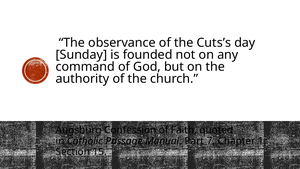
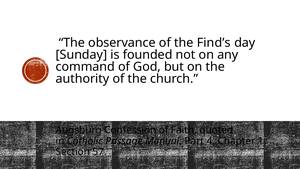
Cuts’s: Cuts’s -> Find’s (214, 43)
7: 7 -> 4 (211, 141)
15: 15 -> 57 (100, 152)
